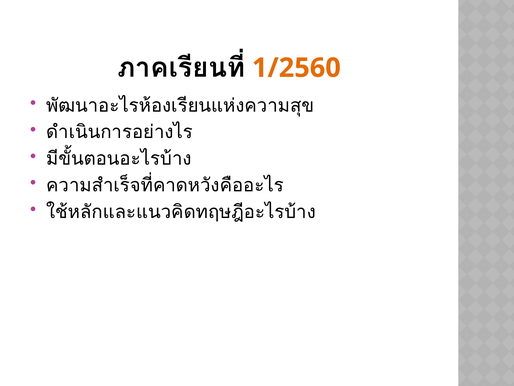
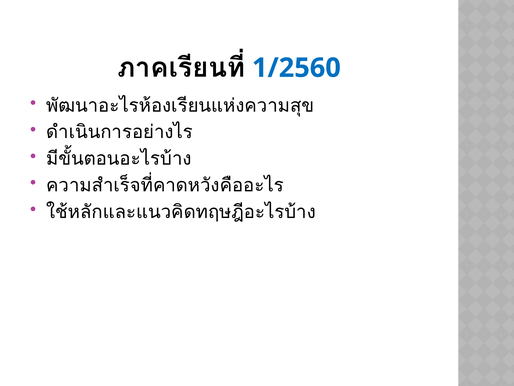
1/2560 colour: orange -> blue (296, 68)
